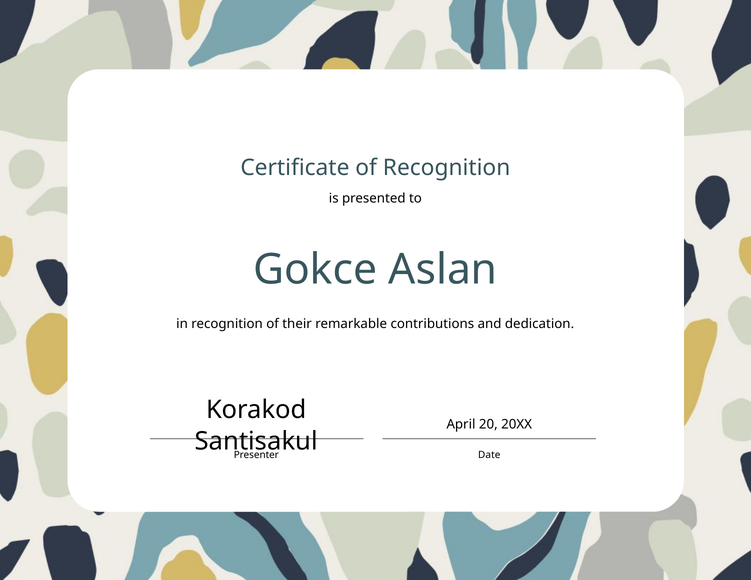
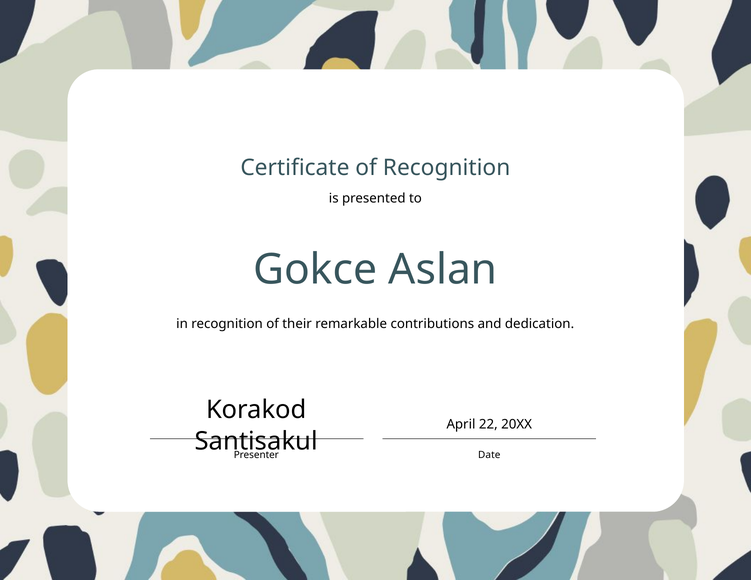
20: 20 -> 22 (488, 425)
